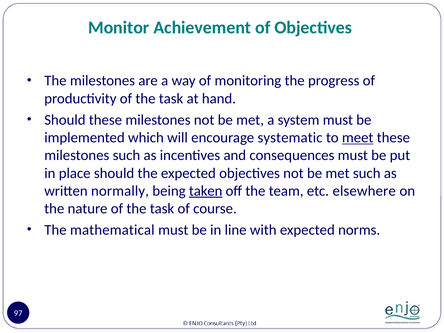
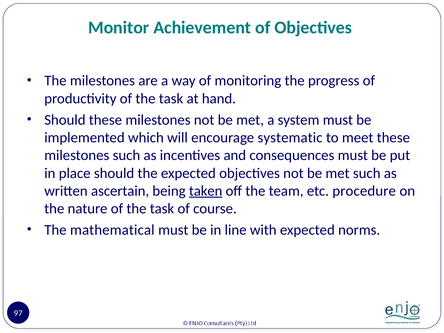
meet underline: present -> none (358, 138)
normally: normally -> ascertain (120, 191)
elsewhere: elsewhere -> procedure (364, 191)
